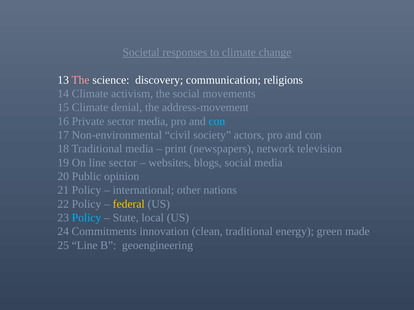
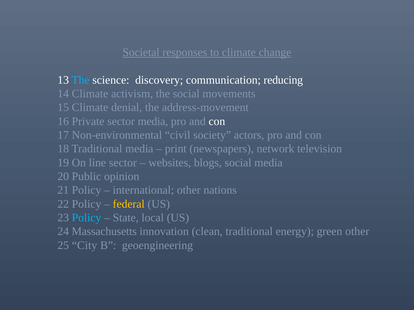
The colour: pink -> light blue (81, 80)
religions: religions -> reducing (283, 80)
con colour: light blue -> white (217, 121)
Commitments: Commitments -> Massachusetts (104, 232)
green made: made -> other (357, 232)
25 Line: Line -> City (85, 246)
